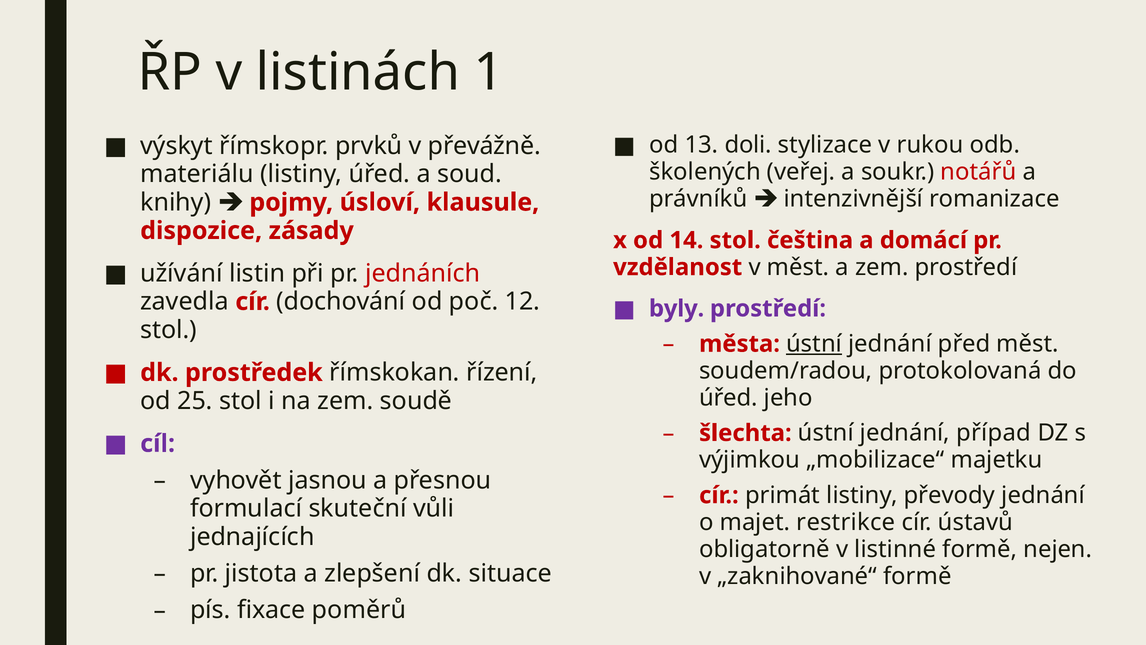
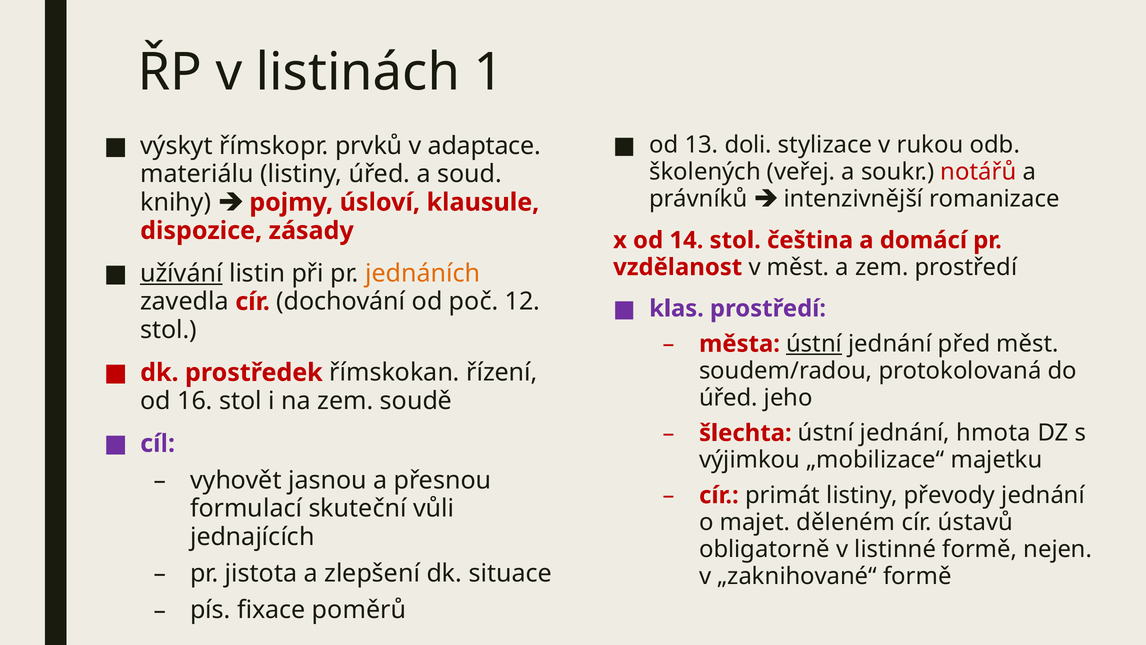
převážně: převážně -> adaptace (484, 146)
užívání underline: none -> present (181, 273)
jednáních colour: red -> orange (423, 273)
byly: byly -> klas (677, 308)
25: 25 -> 16 (195, 401)
případ: případ -> hmota (994, 433)
restrikce: restrikce -> děleném (846, 522)
